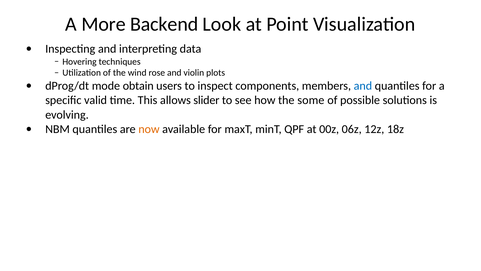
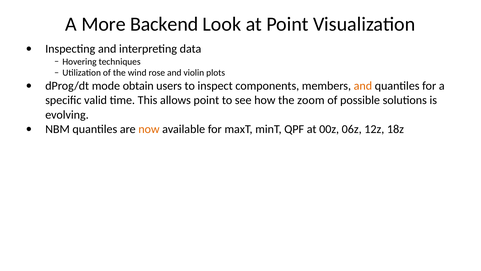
and colour: blue -> orange (363, 86)
allows slider: slider -> point (206, 100)
some: some -> zoom (311, 100)
